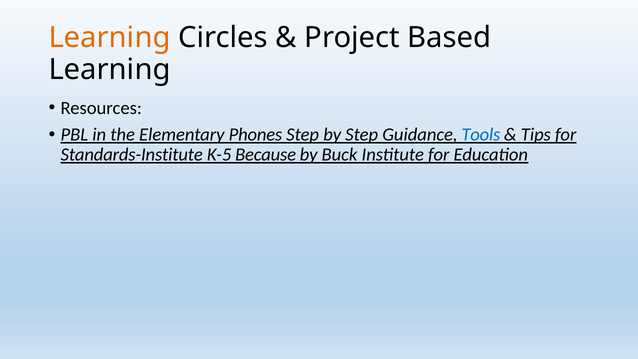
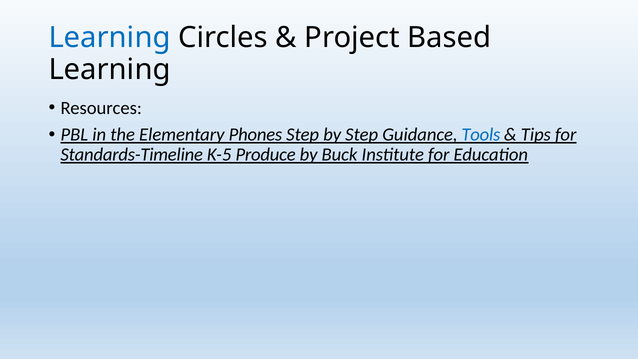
Learning colour: orange -> blue (110, 38)
Standards-Institute: Standards-Institute -> Standards-Timeline (132, 155)
Because: Because -> Produce (266, 155)
